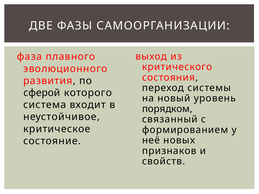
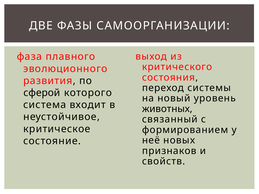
порядком: порядком -> животных (167, 109)
